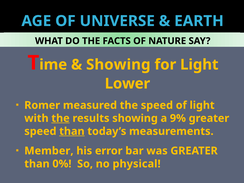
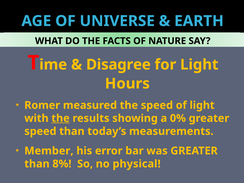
Showing: Showing -> Disagree (118, 65)
Lower: Lower -> Hours (127, 84)
9%: 9% -> 0% (178, 118)
than underline: present -> none (72, 131)
0%: 0% -> 8% (62, 164)
